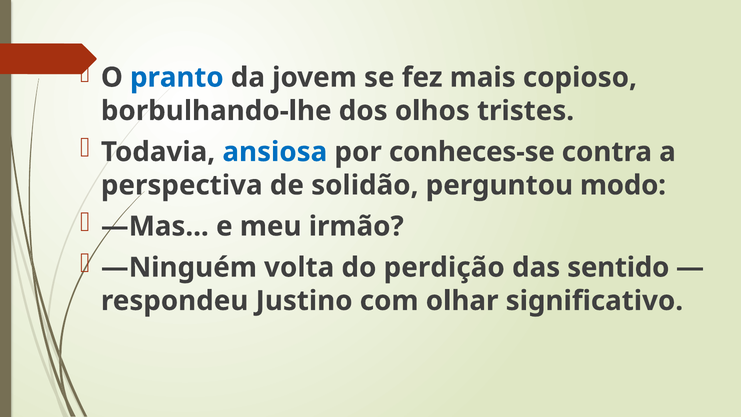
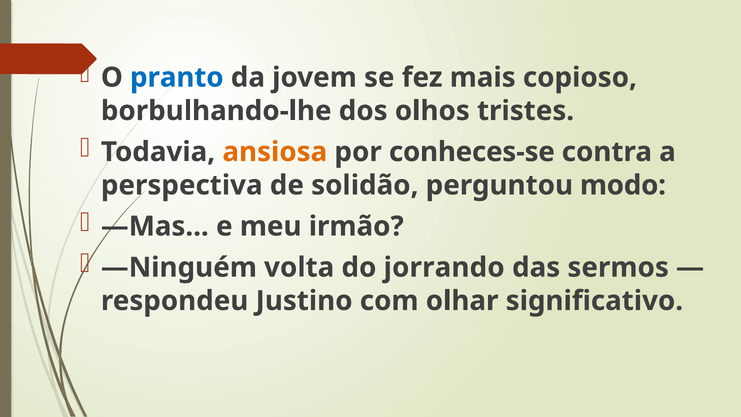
ansiosa colour: blue -> orange (275, 152)
perdição: perdição -> jorrando (444, 267)
sentido: sentido -> sermos (618, 267)
